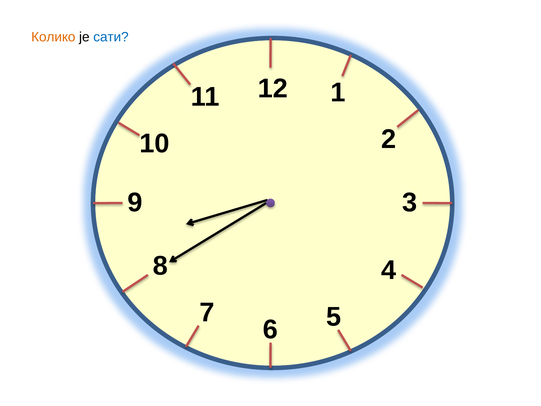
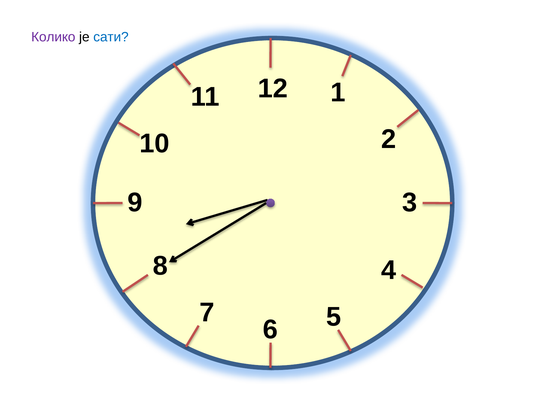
Колико colour: orange -> purple (53, 37)
